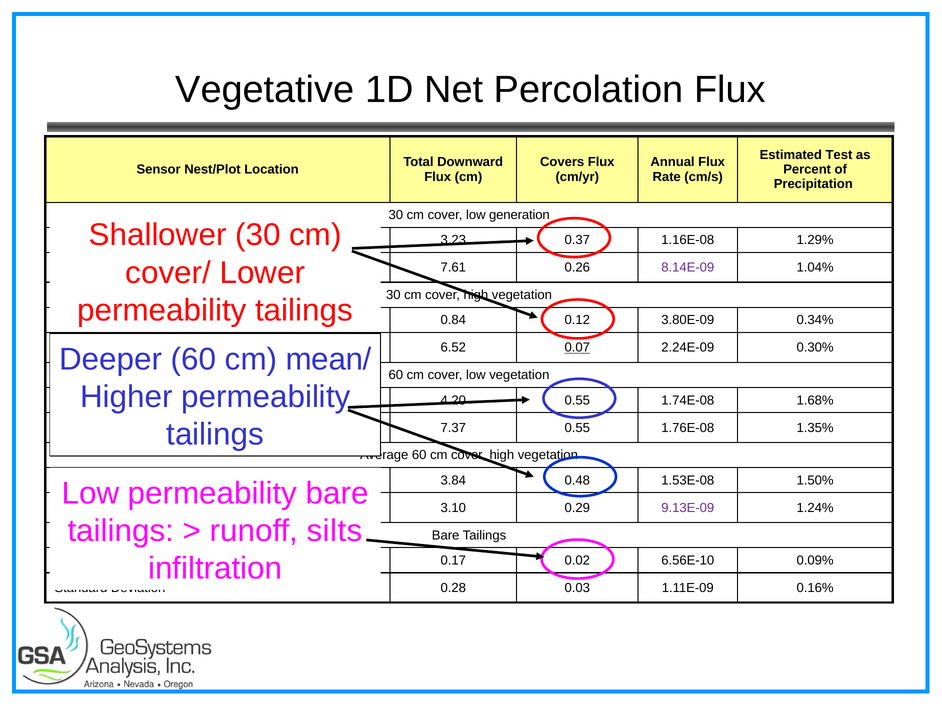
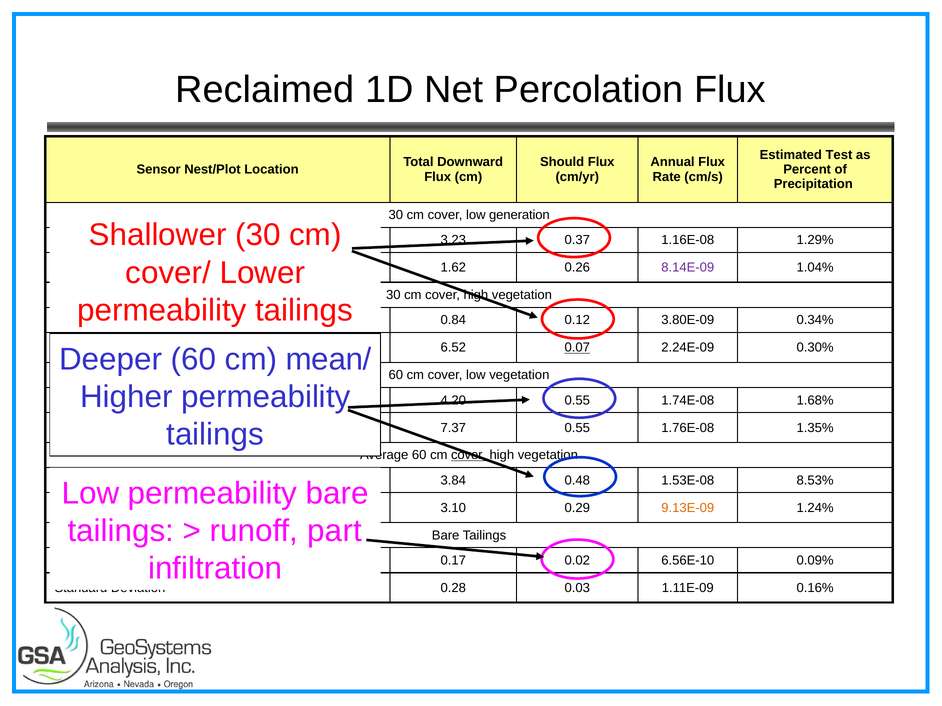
Vegetative: Vegetative -> Reclaimed (265, 90)
Covers: Covers -> Should (562, 162)
7.61: 7.61 -> 1.62 (453, 268)
cover underline: none -> present (469, 455)
1.50%: 1.50% -> 8.53% (815, 481)
9.13E-09 colour: purple -> orange (688, 508)
silts: silts -> part (335, 531)
